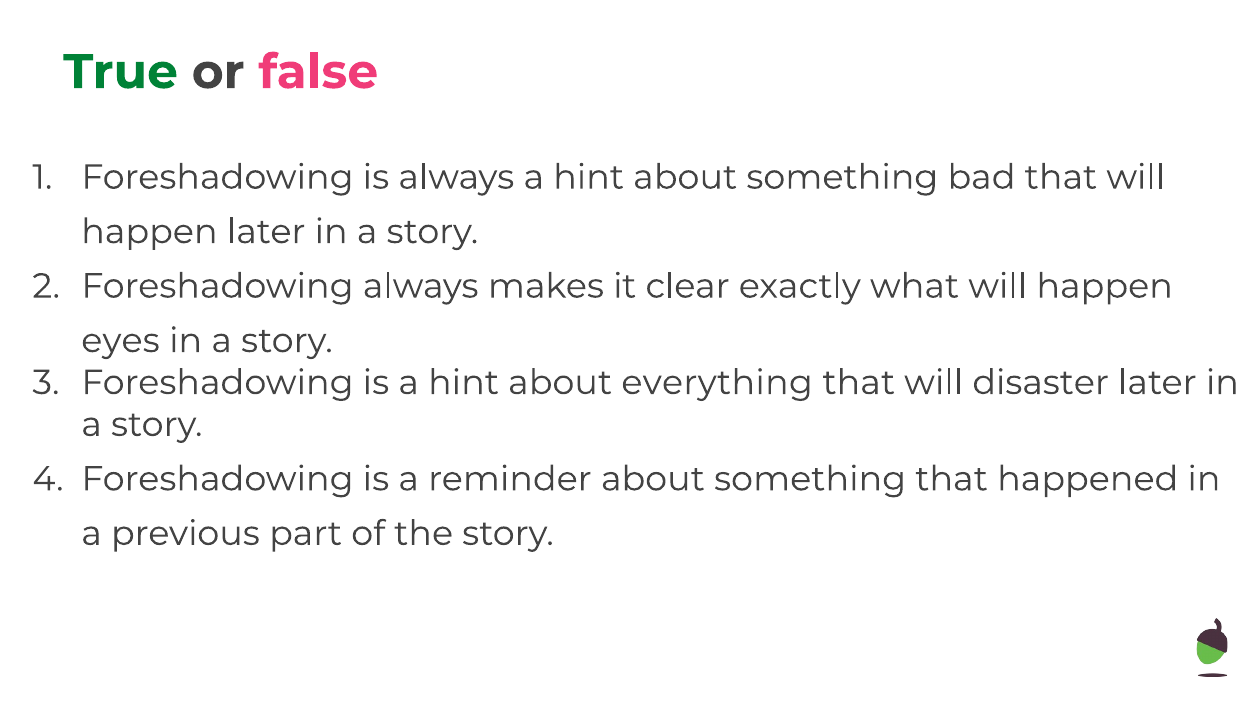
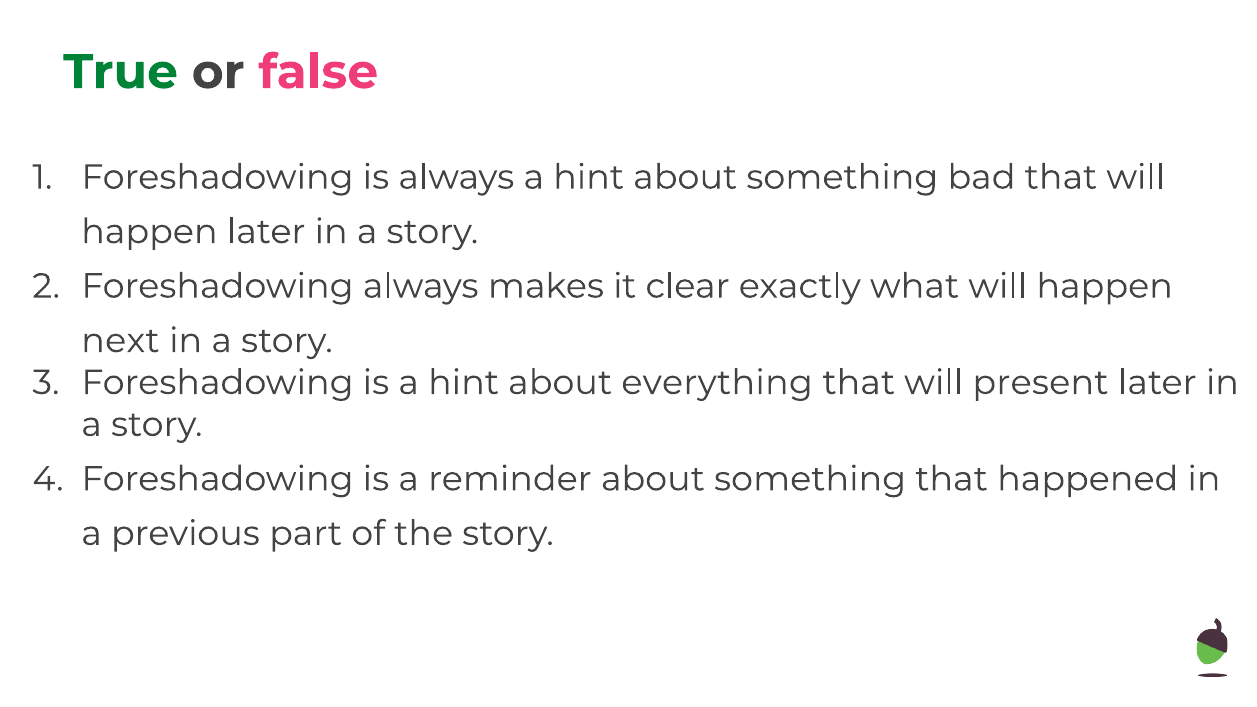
eyes: eyes -> next (120, 341)
disaster: disaster -> present (1040, 383)
